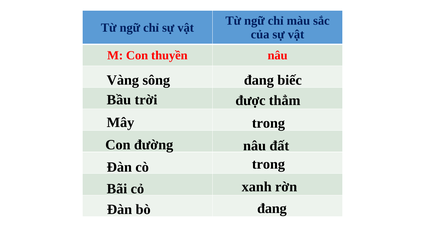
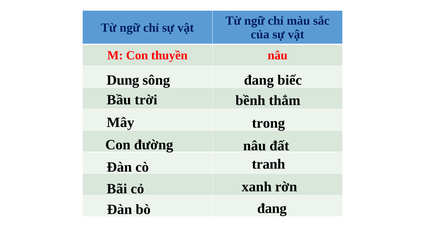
Vàng: Vàng -> Dung (123, 80)
được: được -> bềnh (250, 100)
trong: trong -> tranh (269, 164)
